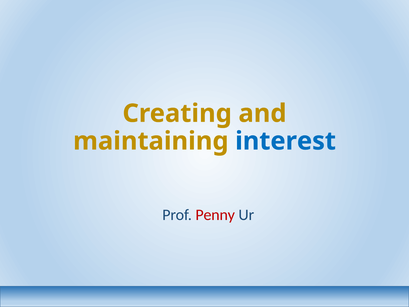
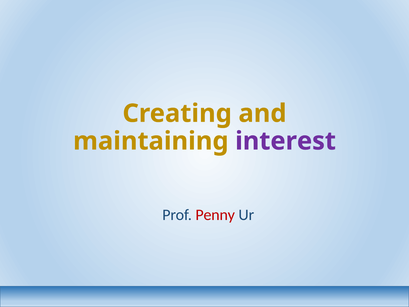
interest colour: blue -> purple (286, 141)
